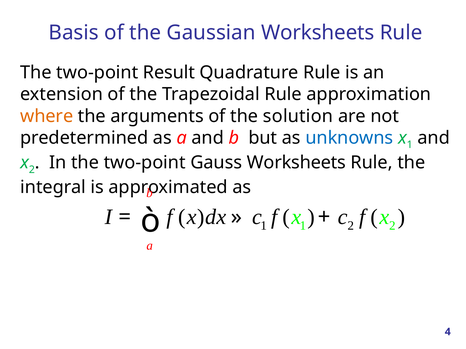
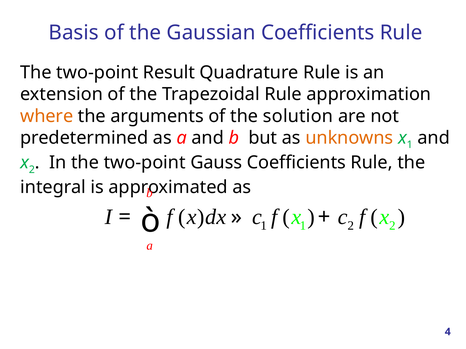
Gaussian Worksheets: Worksheets -> Coefficients (318, 33)
unknowns colour: blue -> orange (349, 138)
Gauss Worksheets: Worksheets -> Coefficients (296, 163)
